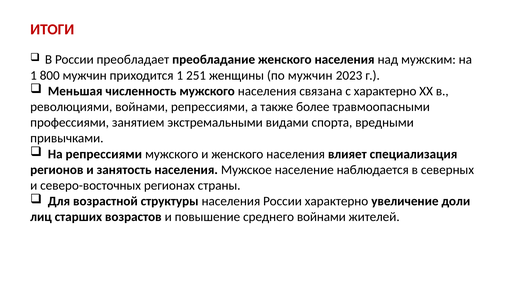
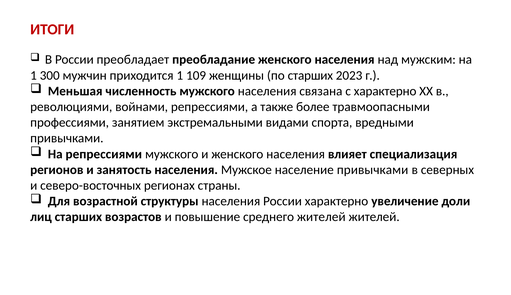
800: 800 -> 300 (50, 75)
251: 251 -> 109 (196, 75)
по мужчин: мужчин -> старших (310, 75)
население наблюдается: наблюдается -> привычками (373, 170)
среднего войнами: войнами -> жителей (321, 217)
